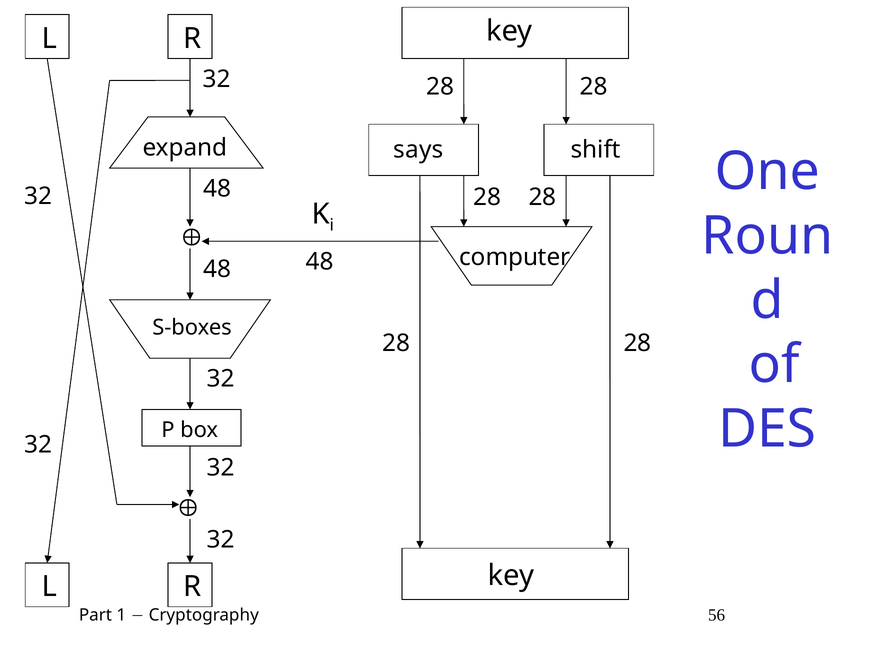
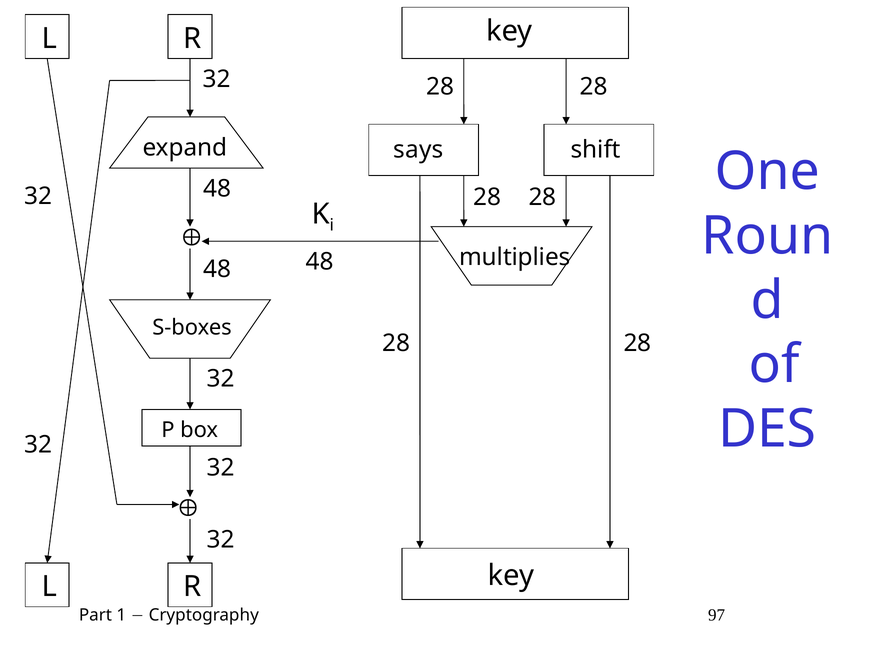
computer: computer -> multiplies (515, 257)
56: 56 -> 97 (717, 615)
